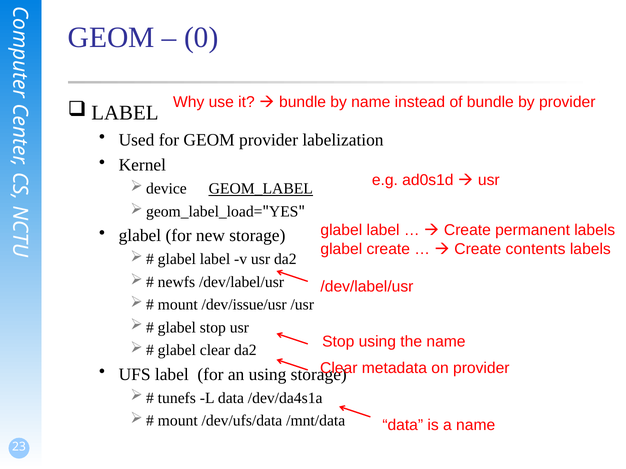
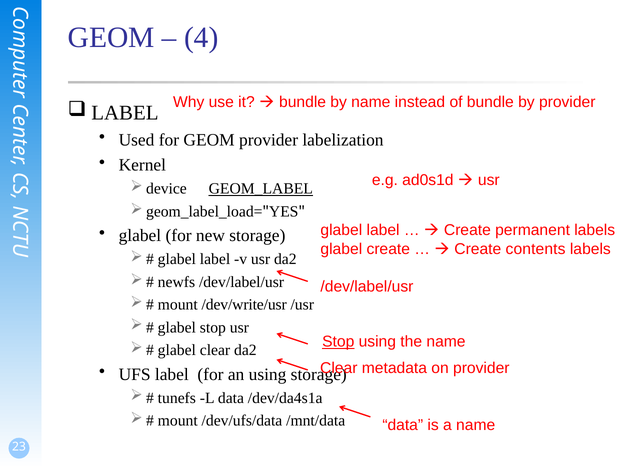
0: 0 -> 4 (201, 38)
/dev/issue/usr: /dev/issue/usr -> /dev/write/usr (244, 305)
Stop underline: none -> present (338, 342)
